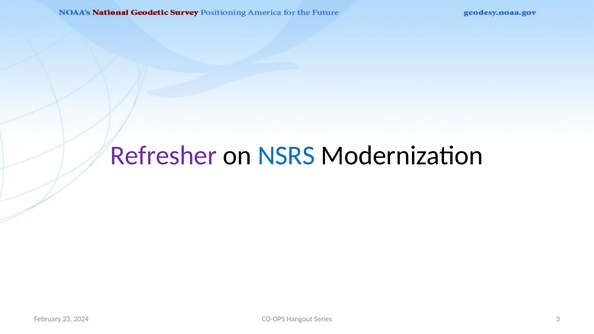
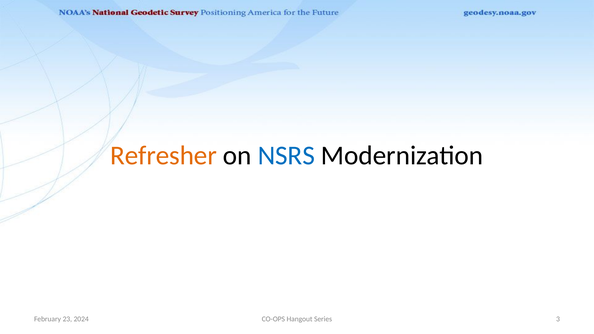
Refresher colour: purple -> orange (164, 156)
